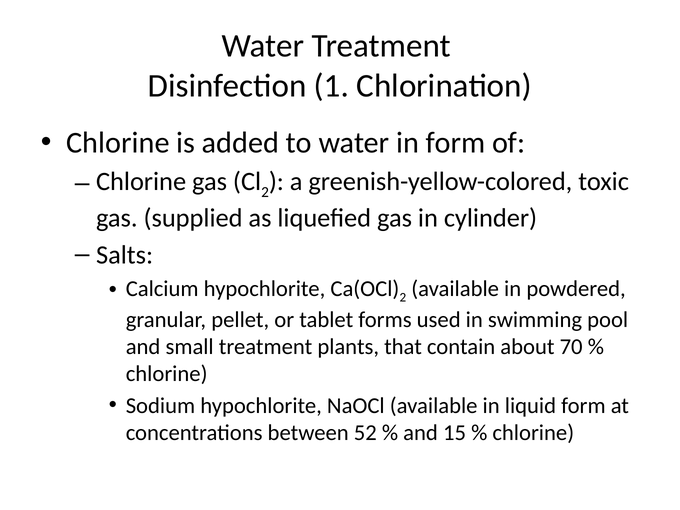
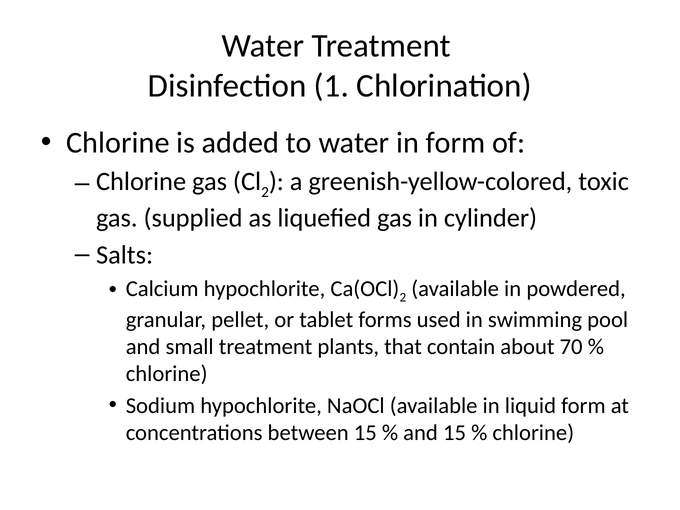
between 52: 52 -> 15 (365, 433)
